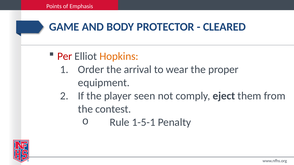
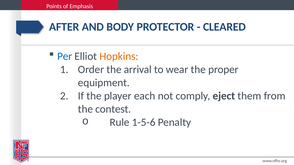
GAME: GAME -> AFTER (64, 27)
Per colour: red -> blue (65, 56)
seen: seen -> each (145, 96)
1-5-1: 1-5-1 -> 1-5-6 (144, 123)
